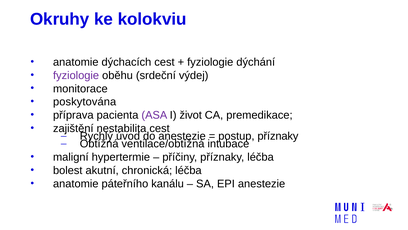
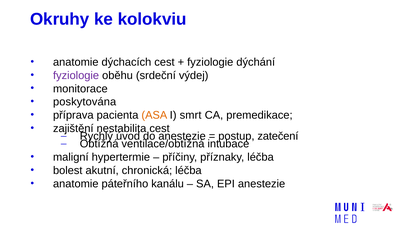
ASA colour: purple -> orange (154, 115)
život: život -> smrt (191, 115)
postup příznaky: příznaky -> zatečení (278, 136)
